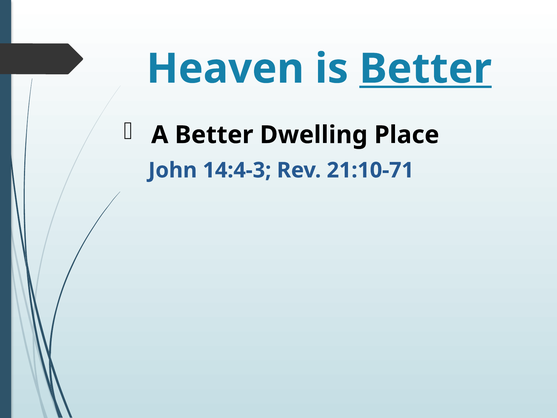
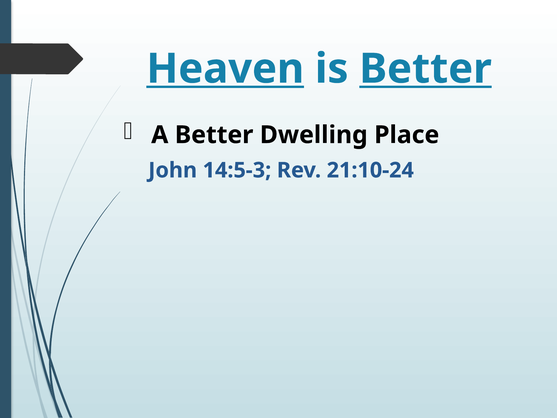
Heaven underline: none -> present (225, 69)
14:4-3: 14:4-3 -> 14:5-3 (237, 170)
21:10-71: 21:10-71 -> 21:10-24 (370, 170)
